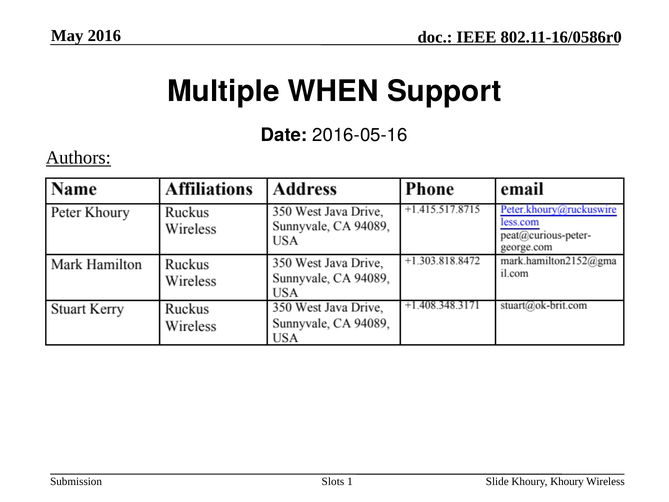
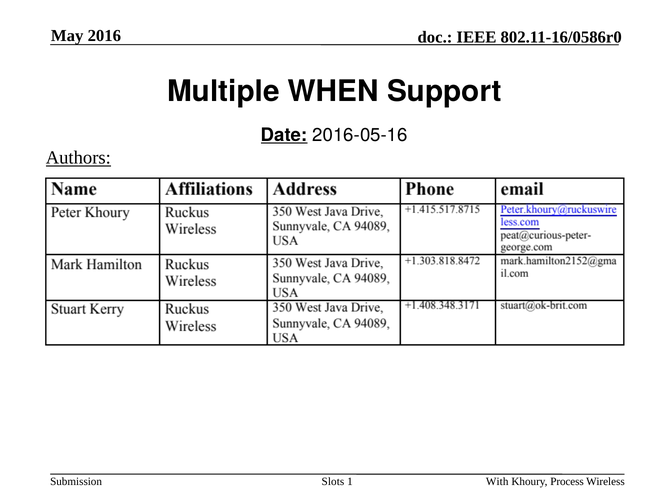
Date underline: none -> present (284, 135)
Slide: Slide -> With (497, 481)
Khoury Khoury: Khoury -> Process (567, 481)
